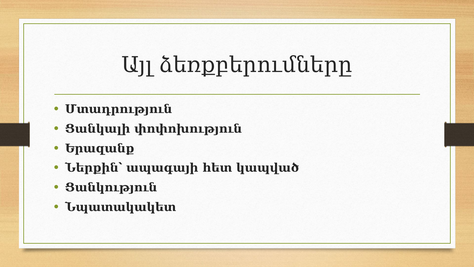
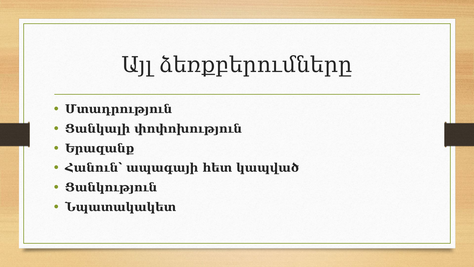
Ներքին՝: Ներքին՝ -> Հանուն՝ (94, 168)
